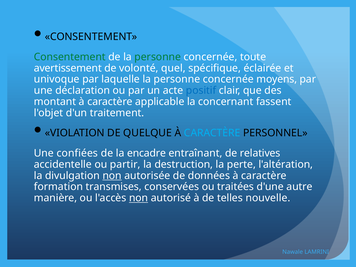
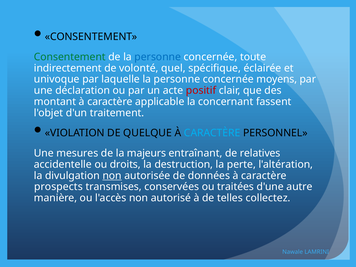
personne colour: green -> blue (158, 57)
avertissement: avertissement -> indirectement (68, 68)
positif colour: blue -> red (201, 91)
confiées: confiées -> mesures (77, 153)
encadre: encadre -> majeurs (147, 153)
partir: partir -> droits (125, 164)
formation: formation -> prospects (58, 187)
non underline: present -> none (139, 198)
nouvelle: nouvelle -> collectez (268, 198)
